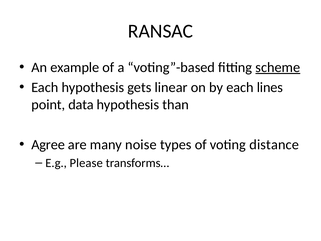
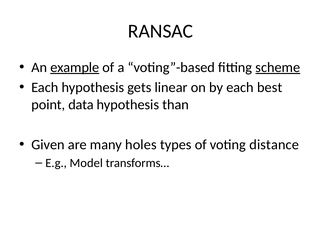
example underline: none -> present (75, 67)
lines: lines -> best (270, 87)
Agree: Agree -> Given (48, 144)
noise: noise -> holes (141, 144)
Please: Please -> Model (86, 163)
